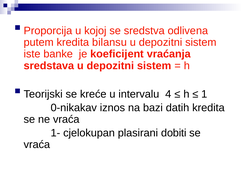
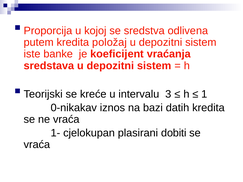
bilansu: bilansu -> položaj (110, 42)
4: 4 -> 3 (168, 94)
